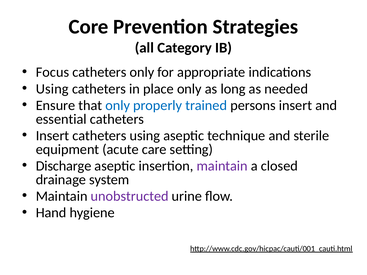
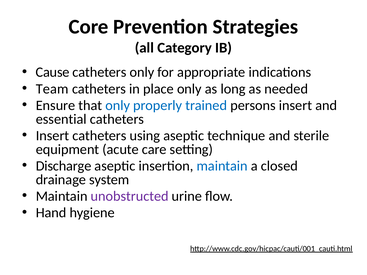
Focus: Focus -> Cause (53, 72)
Using: Using -> Team (52, 89)
maintain colour: purple -> blue (222, 166)
